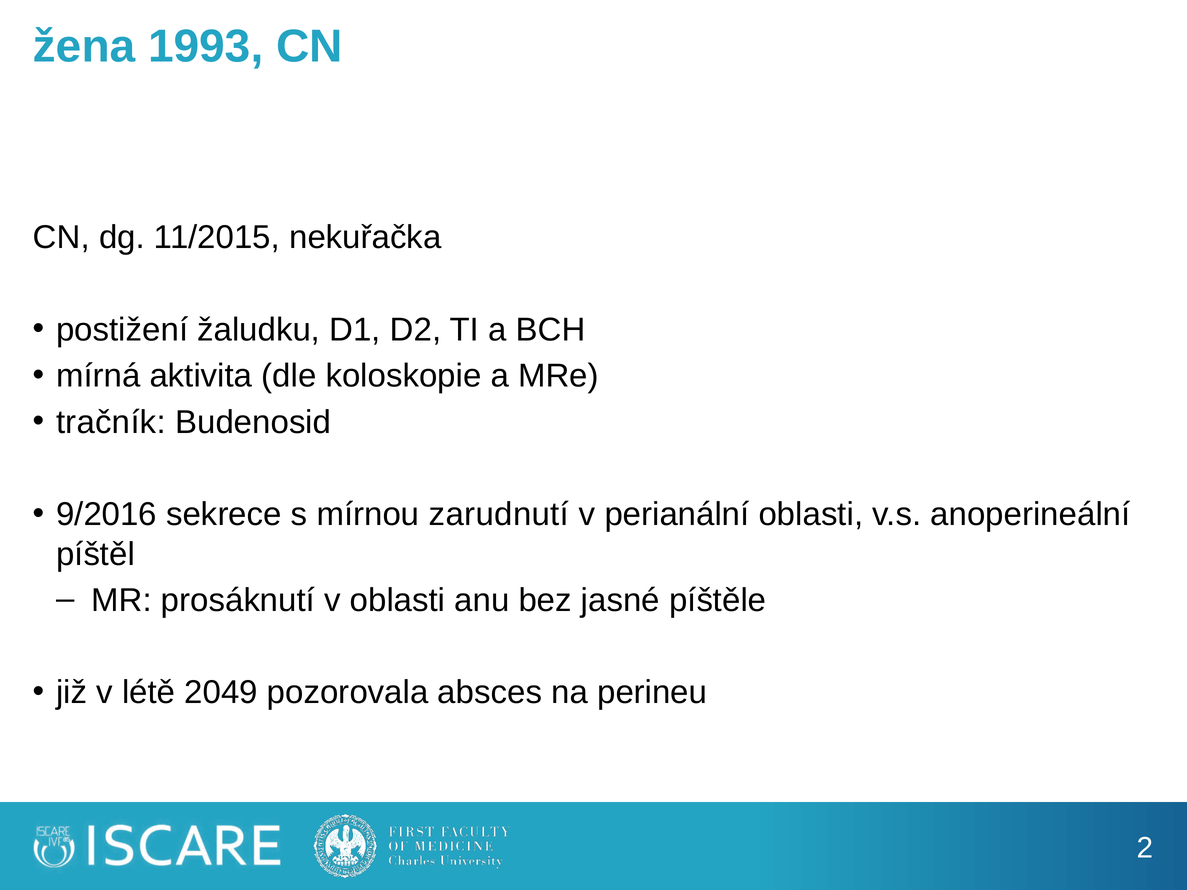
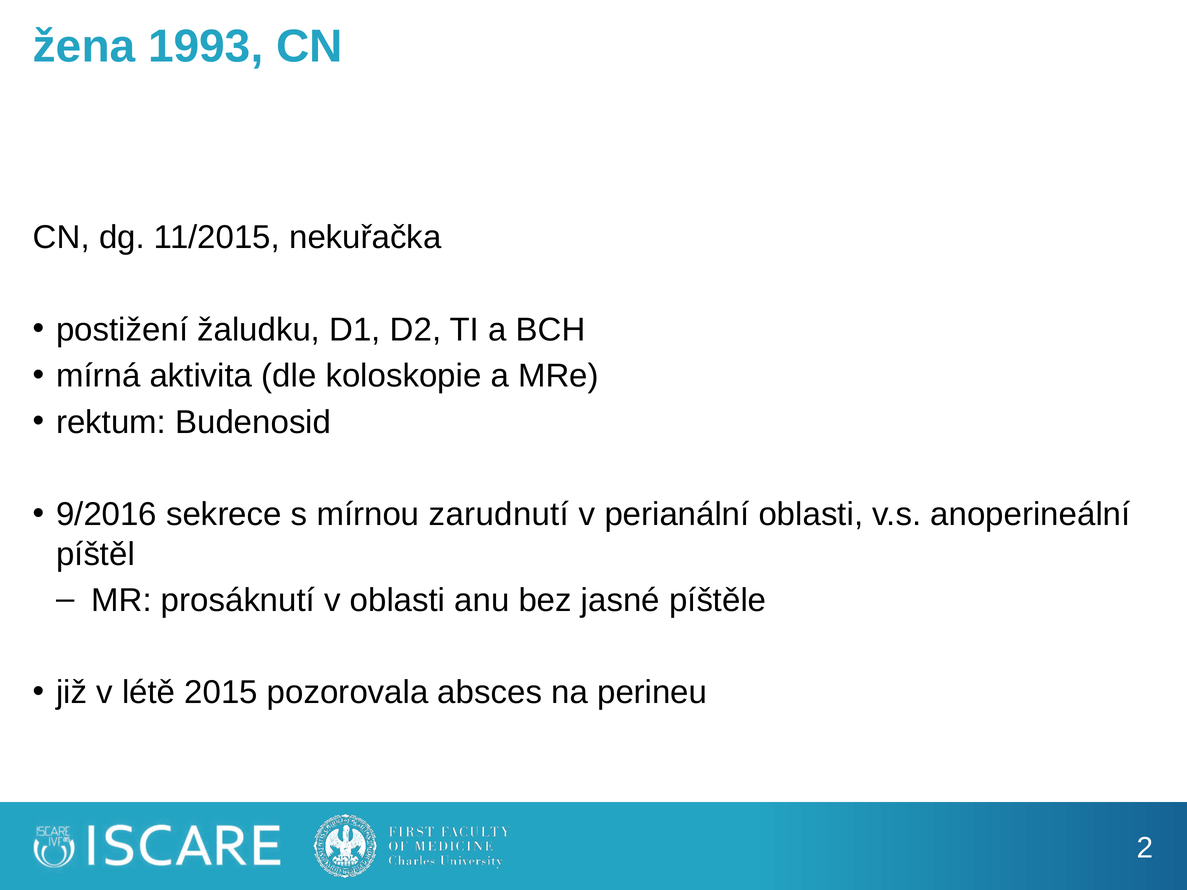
tračník: tračník -> rektum (111, 422)
2049: 2049 -> 2015 (221, 693)
